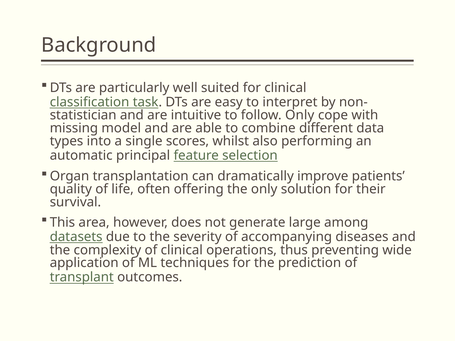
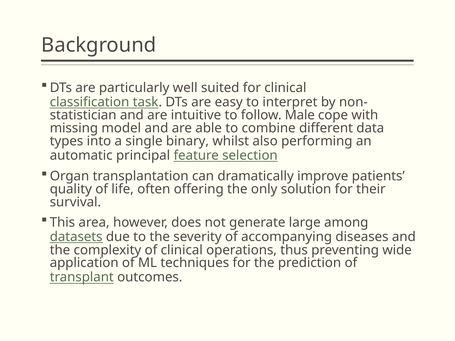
follow Only: Only -> Male (300, 115)
scores: scores -> binary (187, 141)
